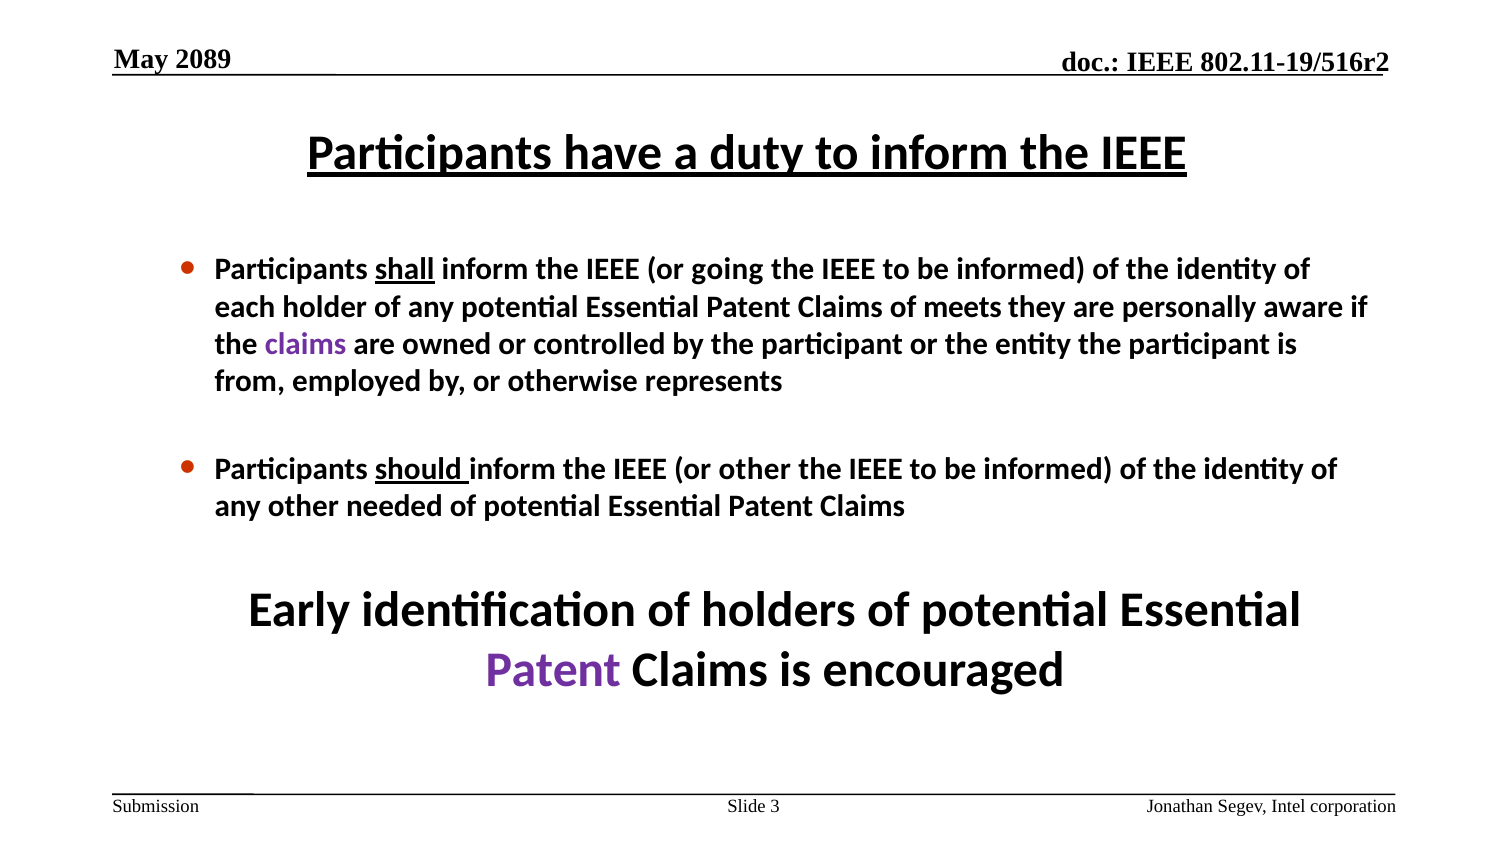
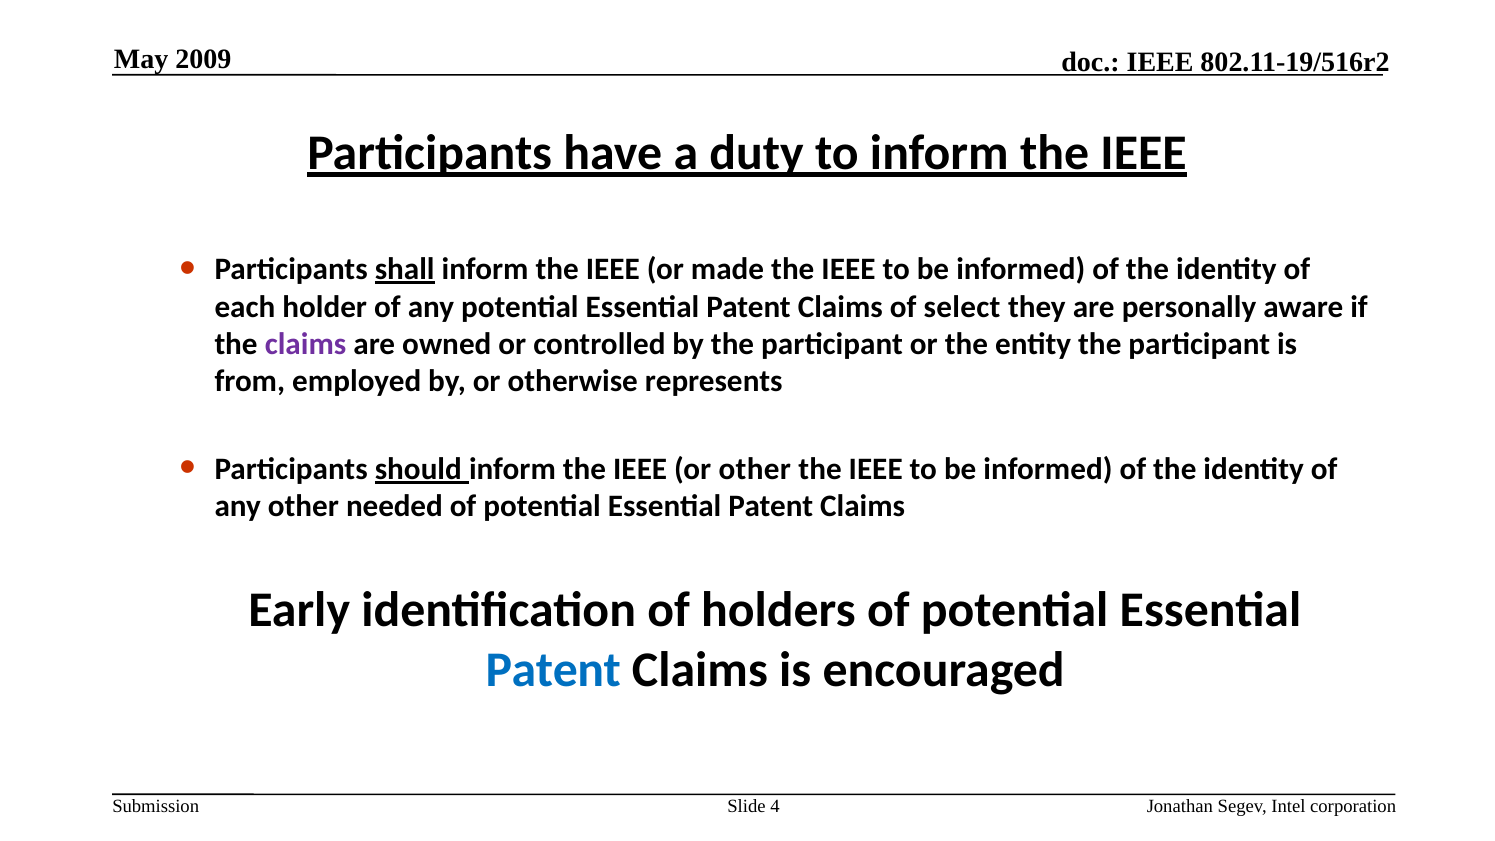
2089: 2089 -> 2009 (203, 59)
going: going -> made (727, 269)
meets: meets -> select (962, 307)
Patent colour: purple -> blue (553, 670)
3: 3 -> 4 (775, 807)
